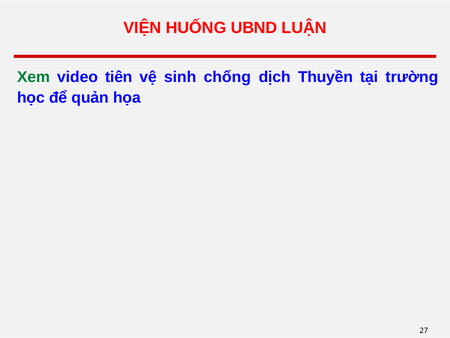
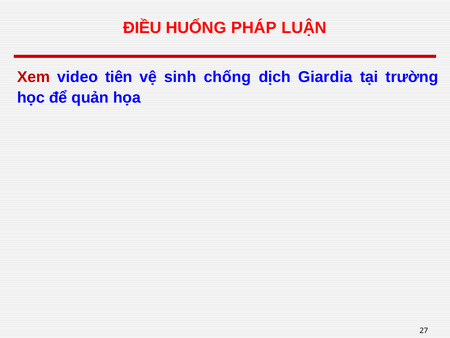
VIỆN: VIỆN -> ĐIỀU (142, 28)
UBND: UBND -> PHÁP (254, 28)
Xem colour: green -> red (33, 77)
Thuyền: Thuyền -> Giardia (325, 77)
